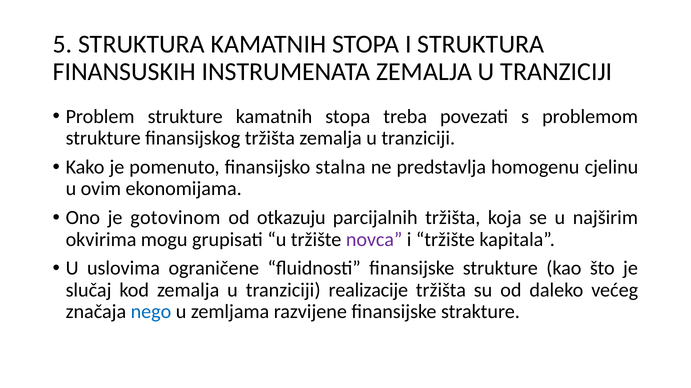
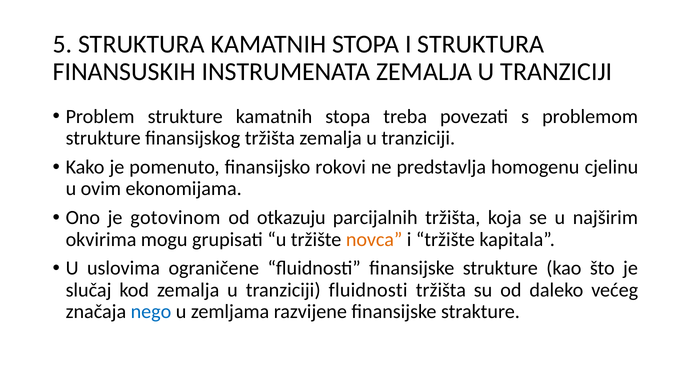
stalna: stalna -> rokovi (341, 167)
novca colour: purple -> orange (374, 240)
tranziciji realizacije: realizacije -> fluidnosti (368, 291)
